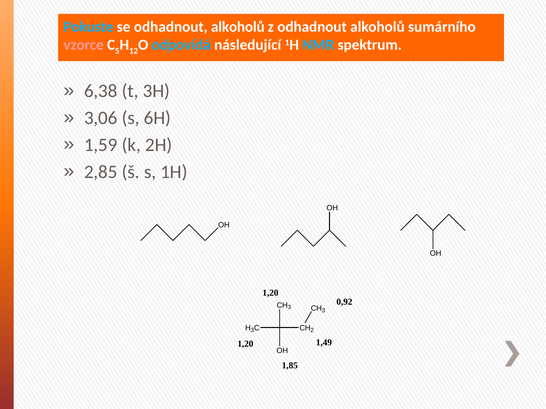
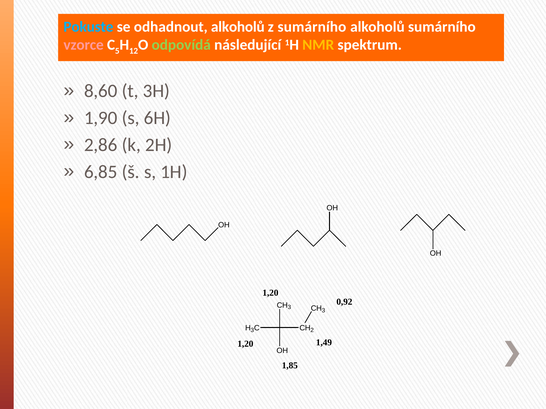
z odhadnout: odhadnout -> sumárního (312, 27)
odpovídá colour: light blue -> light green (181, 45)
NMR colour: light blue -> yellow (318, 45)
6,38: 6,38 -> 8,60 (101, 91)
3,06: 3,06 -> 1,90 (101, 118)
1,59: 1,59 -> 2,86 (101, 145)
2,85: 2,85 -> 6,85 (101, 172)
